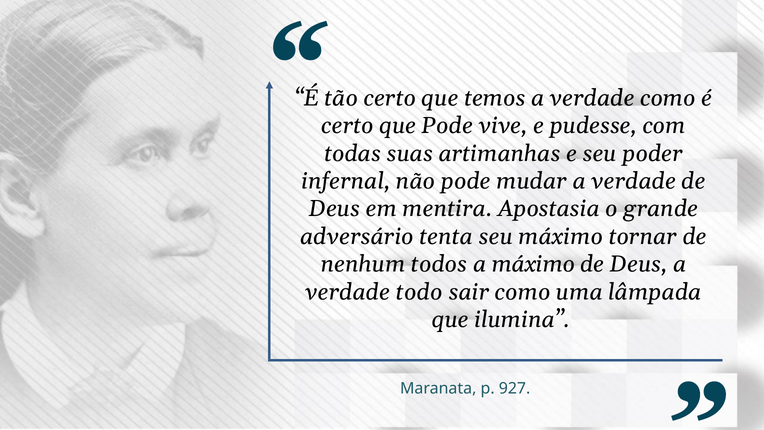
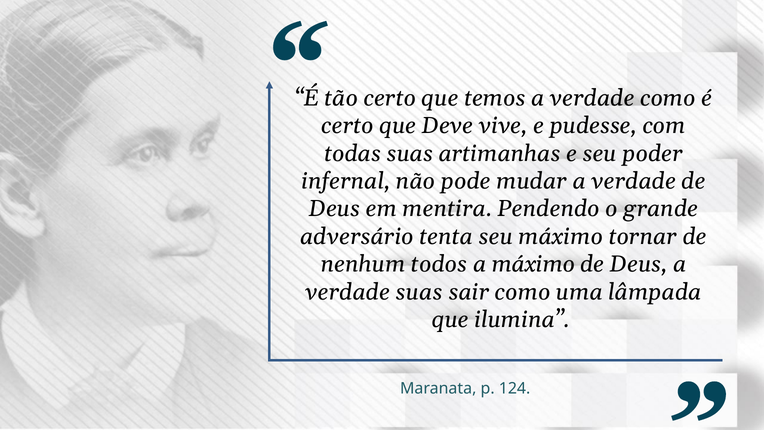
que Pode: Pode -> Deve (448, 126)
Apostasia: Apostasia -> Pendendo (549, 209)
verdade todo: todo -> suas (419, 292)
927: 927 -> 124 (515, 388)
